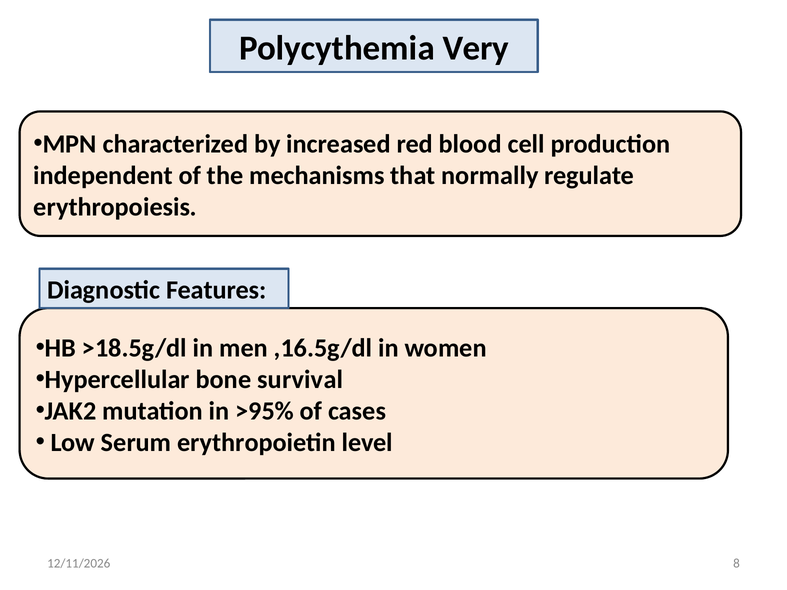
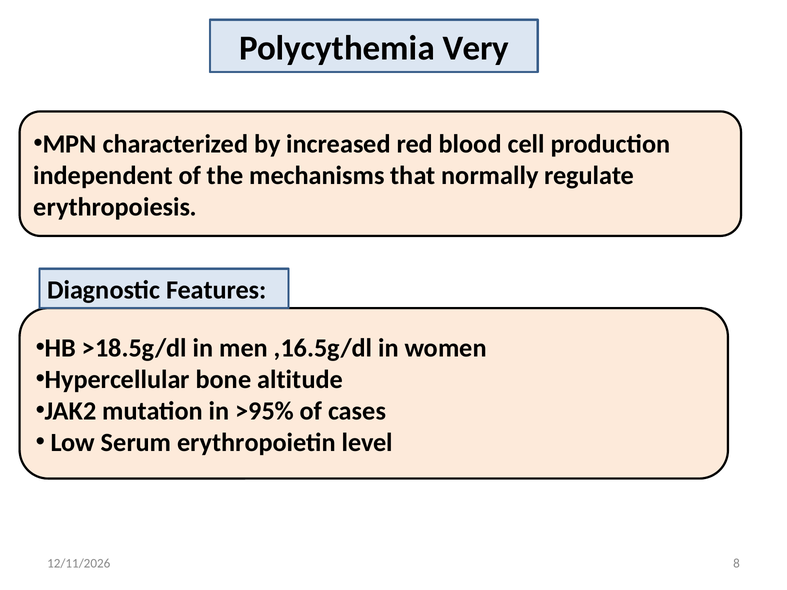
survival: survival -> altitude (300, 380)
